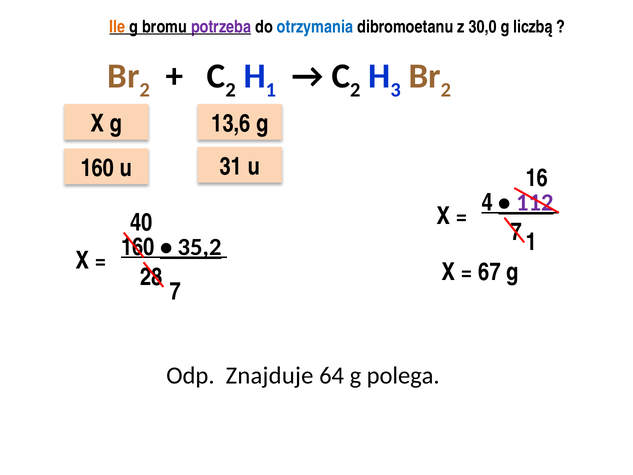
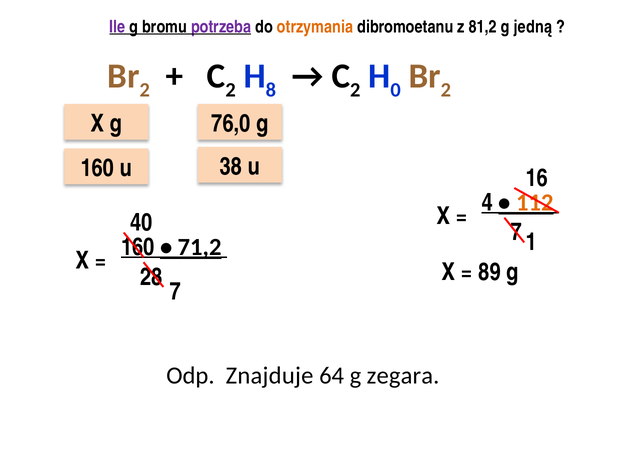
Ile colour: orange -> purple (117, 27)
otrzymania colour: blue -> orange (315, 27)
30,0: 30,0 -> 81,2 (483, 27)
liczbą: liczbą -> jedną (533, 27)
1: 1 -> 8 (271, 90)
3: 3 -> 0 (396, 90)
13,6: 13,6 -> 76,0 (231, 123)
31: 31 -> 38 (231, 166)
112 colour: purple -> orange (535, 203)
35,2: 35,2 -> 71,2 (200, 247)
67: 67 -> 89 (490, 272)
polega: polega -> zegara (403, 376)
